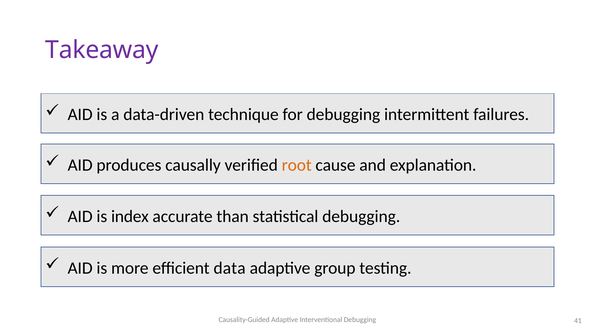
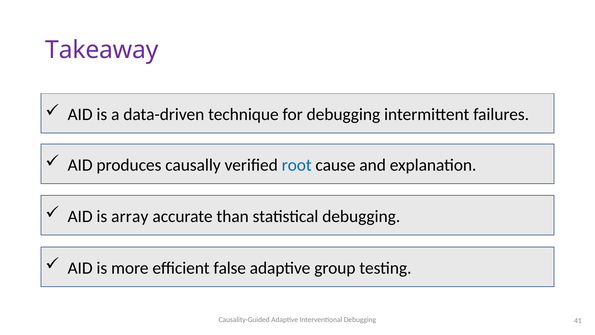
root colour: orange -> blue (297, 165)
index: index -> array (130, 216)
data: data -> false (230, 268)
